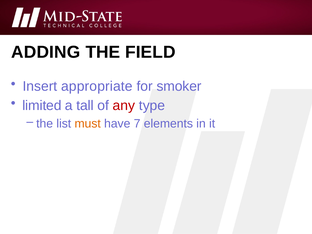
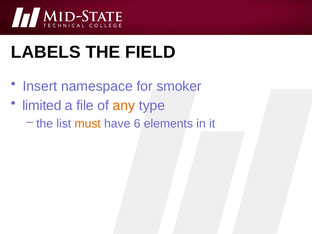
ADDING: ADDING -> LABELS (46, 52)
appropriate: appropriate -> namespace (97, 86)
tall: tall -> file (85, 106)
any colour: red -> orange (124, 106)
7: 7 -> 6 (137, 124)
